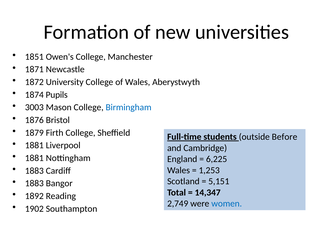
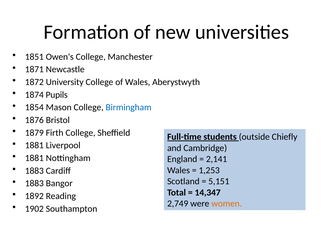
3003: 3003 -> 1854 (34, 107)
Before: Before -> Chiefly (285, 137)
6,225: 6,225 -> 2,141 (217, 159)
women colour: blue -> orange (227, 203)
